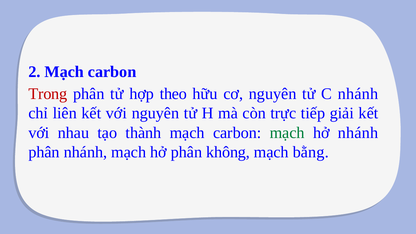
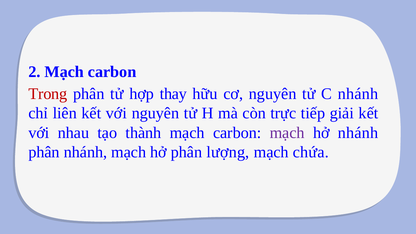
theo: theo -> thay (173, 94)
mạch colour: green -> purple (287, 133)
không: không -> lượng (228, 152)
bằng: bằng -> chứa (311, 152)
